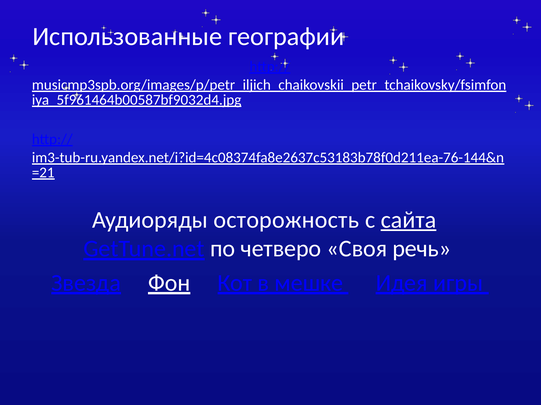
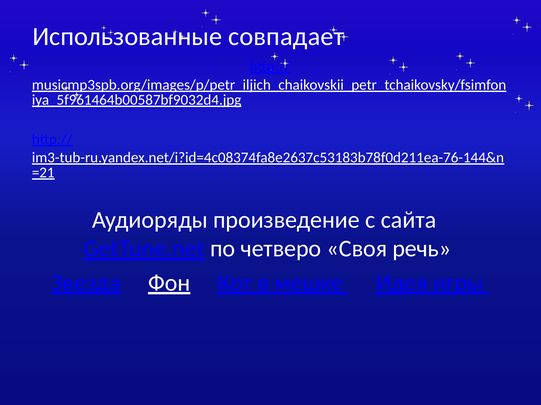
географии: географии -> совпадает (286, 37)
осторожность: осторожность -> произведение (286, 220)
сайта underline: present -> none (408, 220)
